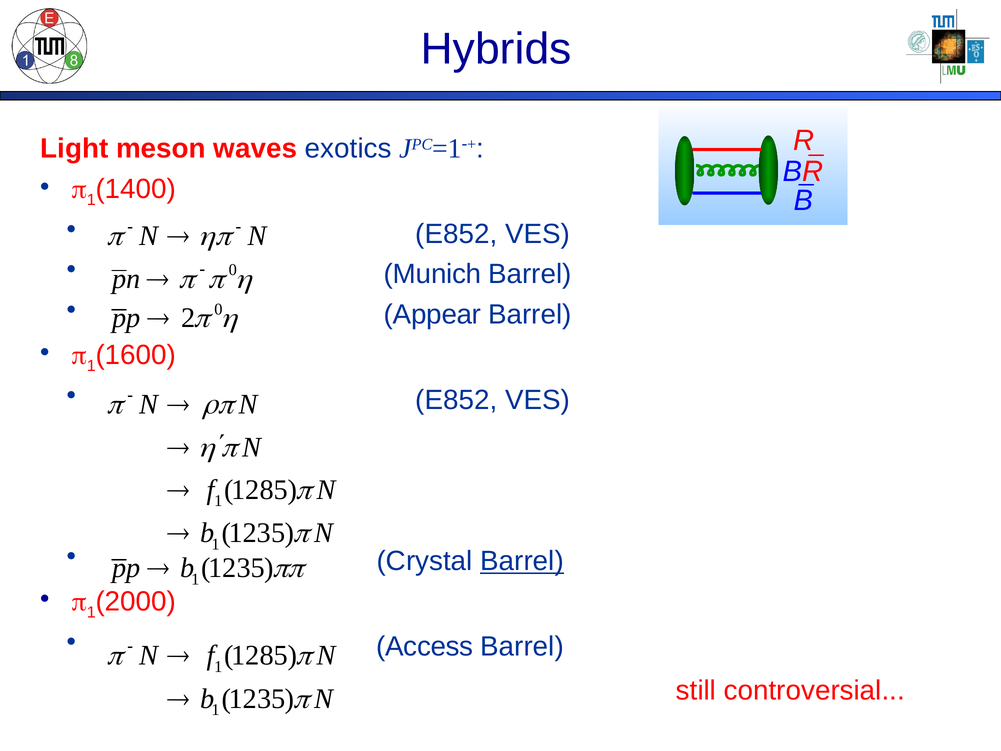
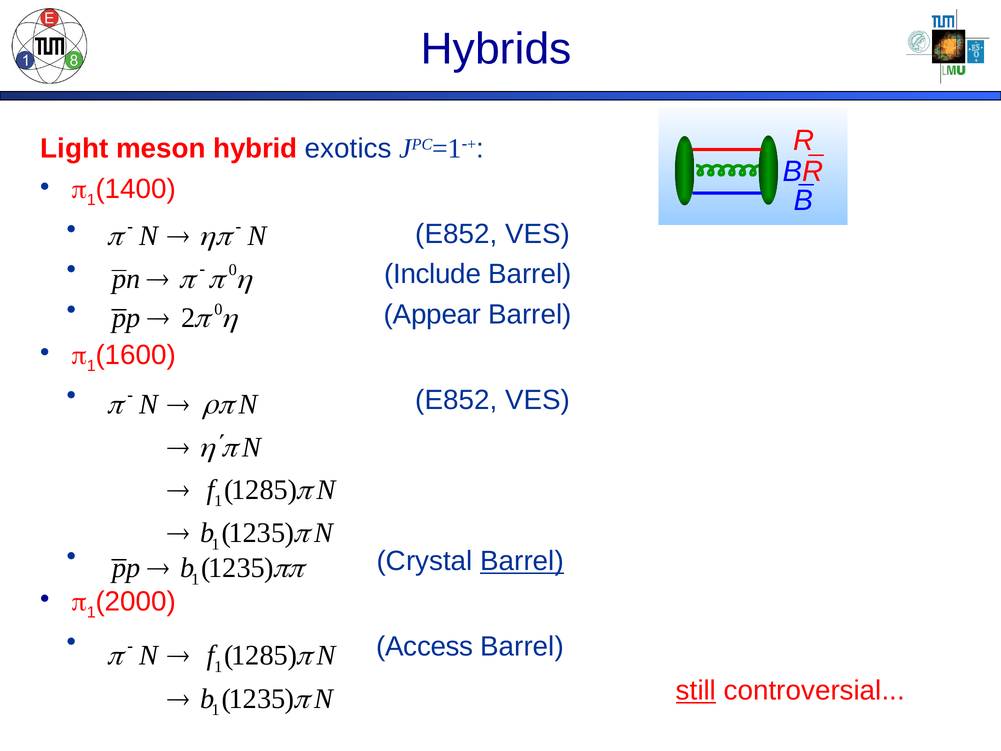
waves: waves -> hybrid (255, 149)
Munich: Munich -> Include (433, 274)
still underline: none -> present (696, 691)
